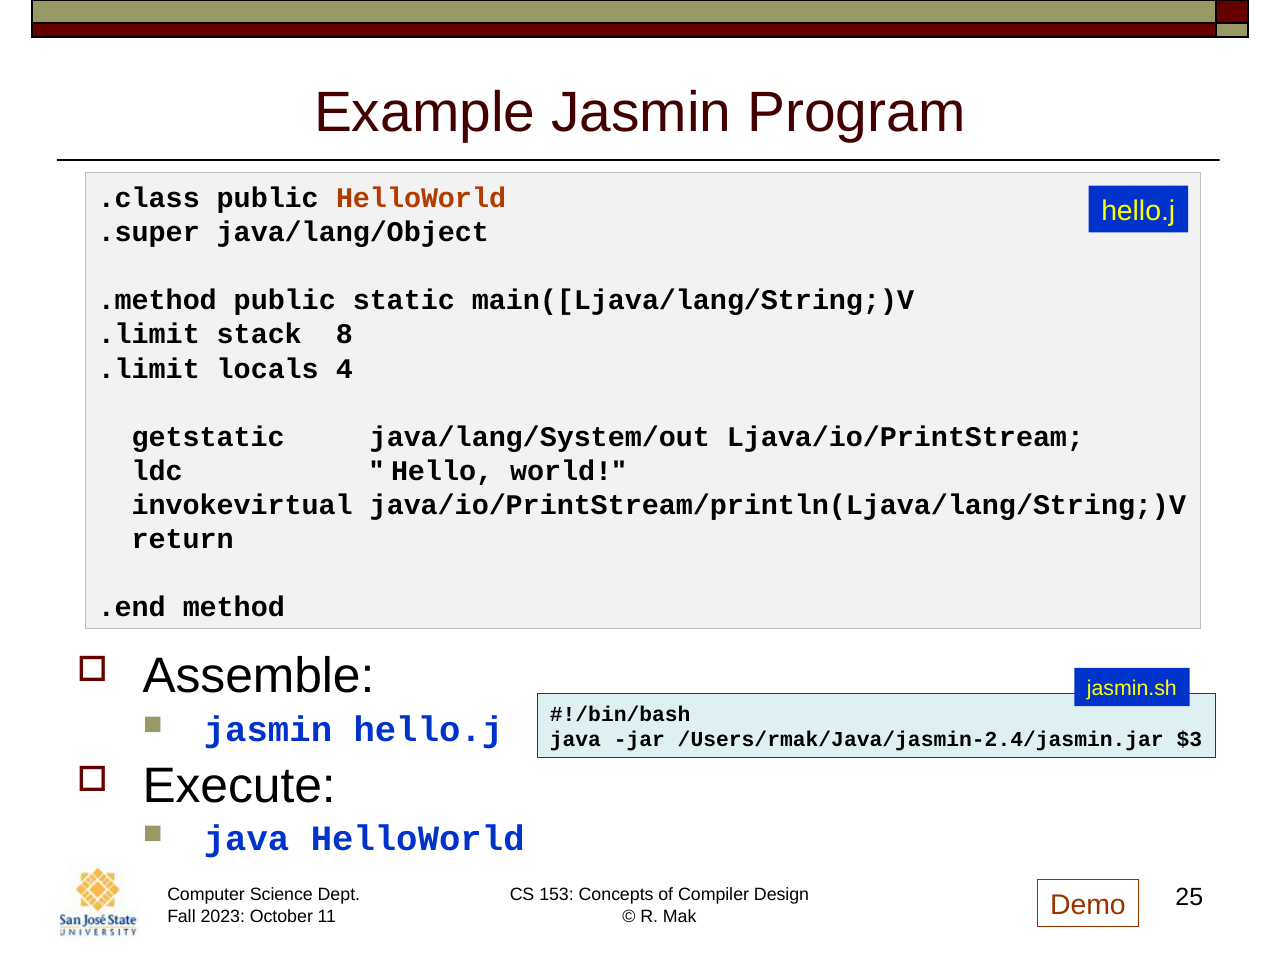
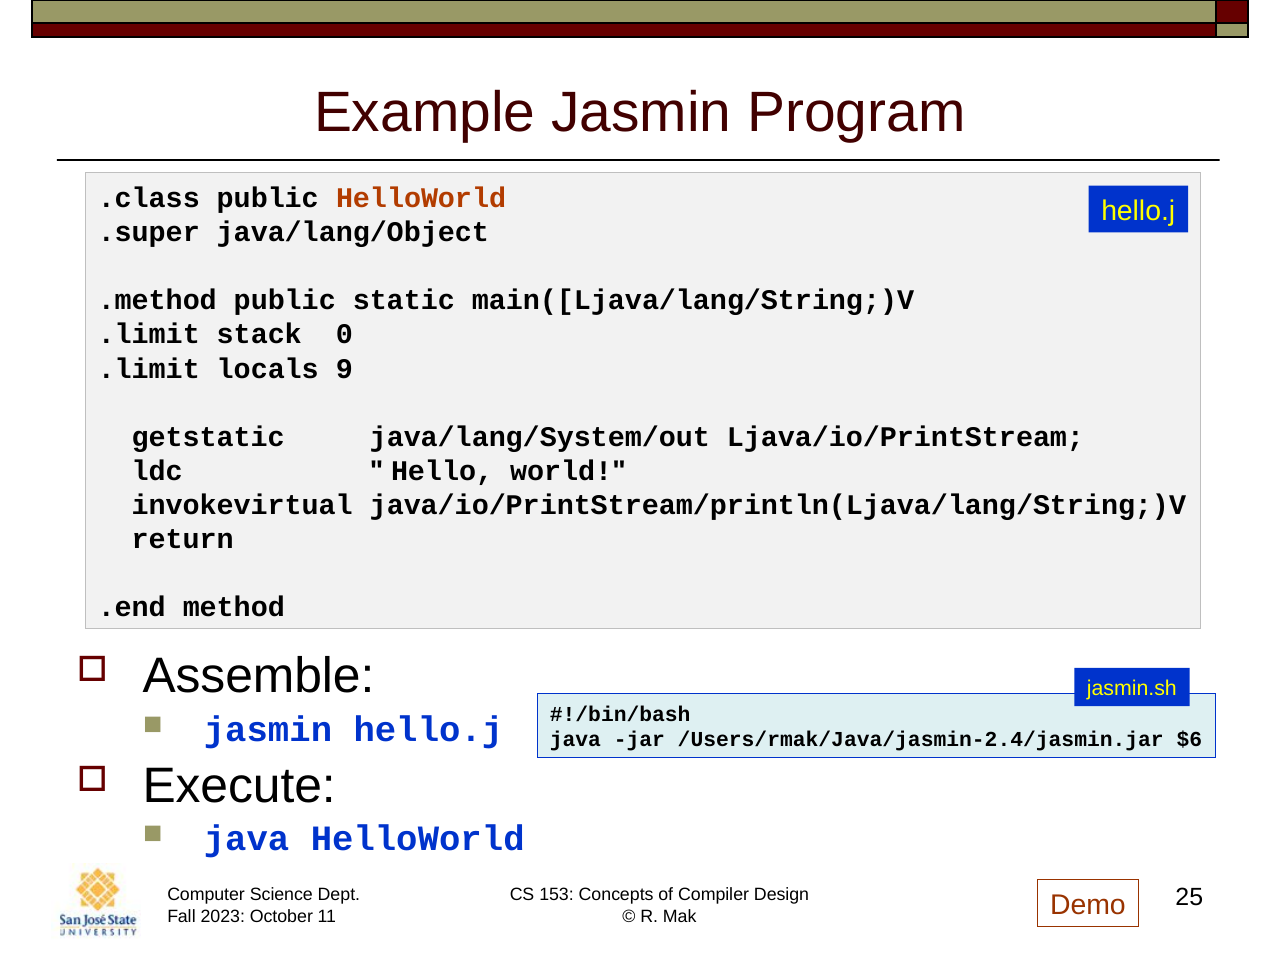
8: 8 -> 0 (344, 335)
4: 4 -> 9 (344, 369)
$3: $3 -> $6 (1189, 740)
